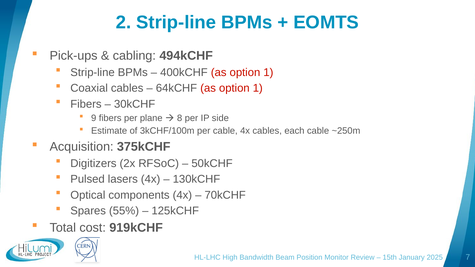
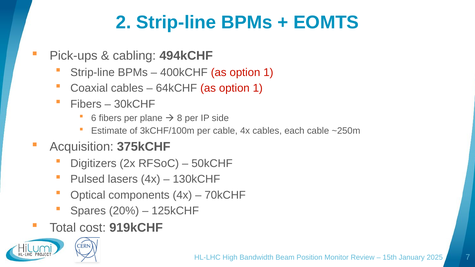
9: 9 -> 6 (94, 118)
55%: 55% -> 20% (124, 211)
